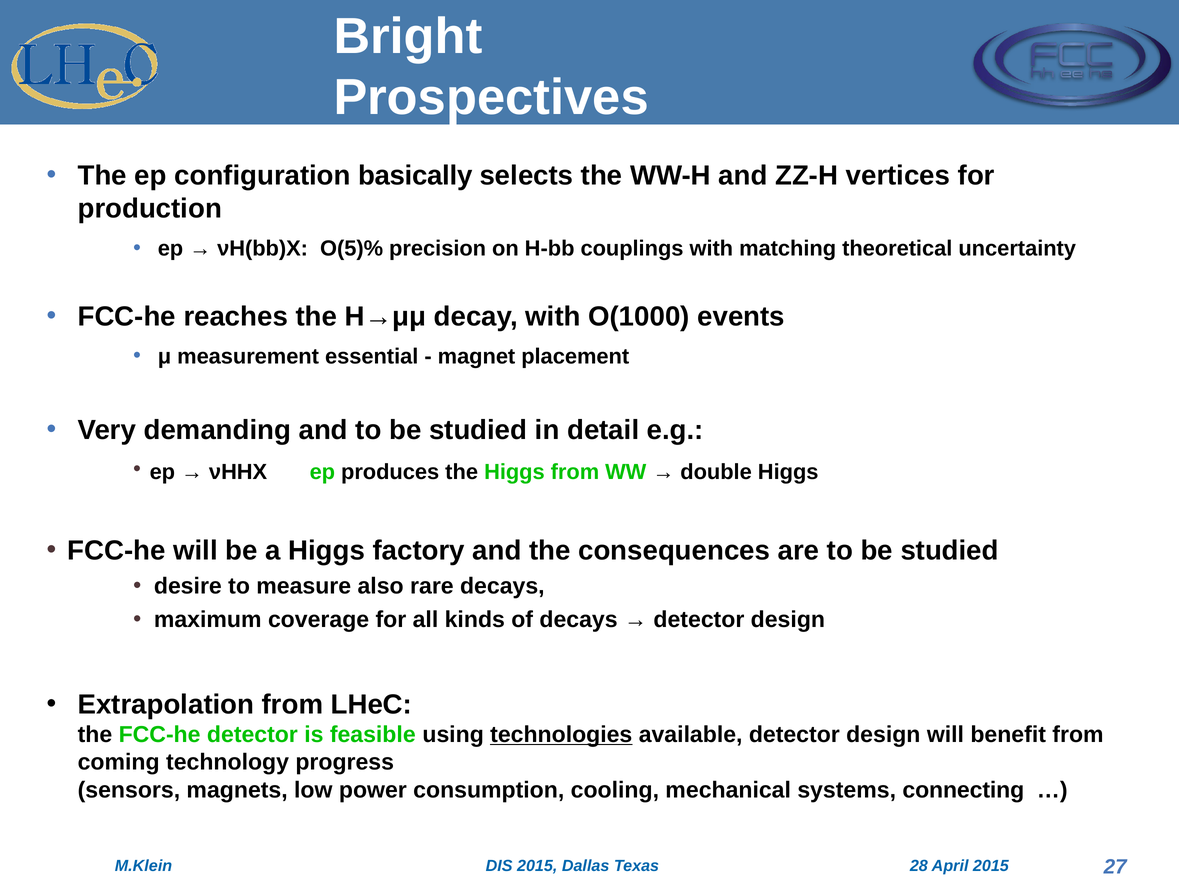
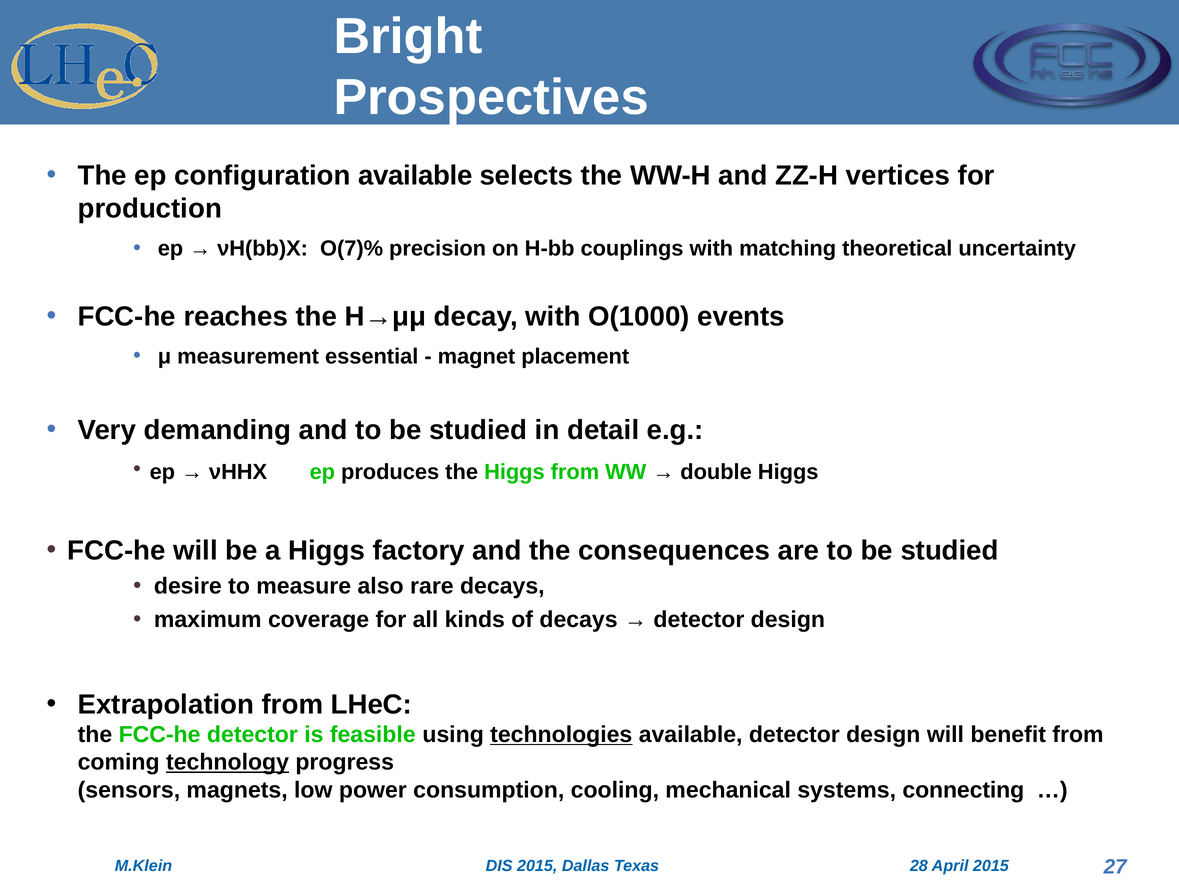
configuration basically: basically -> available (415, 176)
O(5)%: O(5)% -> O(7)% (352, 248)
technology underline: none -> present (228, 762)
